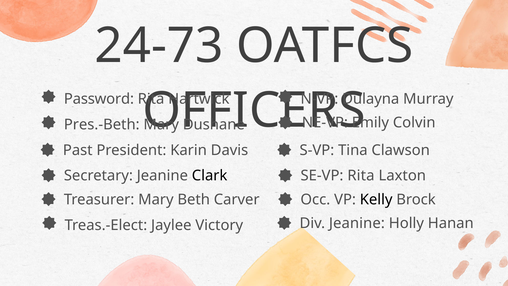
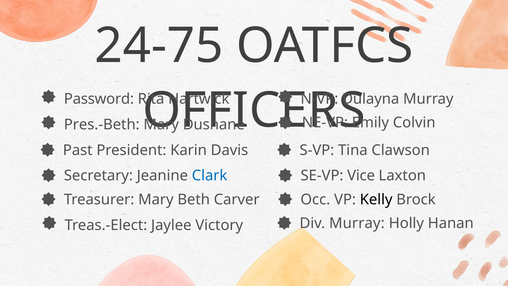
24-73: 24-73 -> 24-75 (159, 46)
Clark colour: black -> blue (210, 176)
SE-VP Rita: Rita -> Vice (361, 176)
Div Jeanine: Jeanine -> Murray (357, 223)
